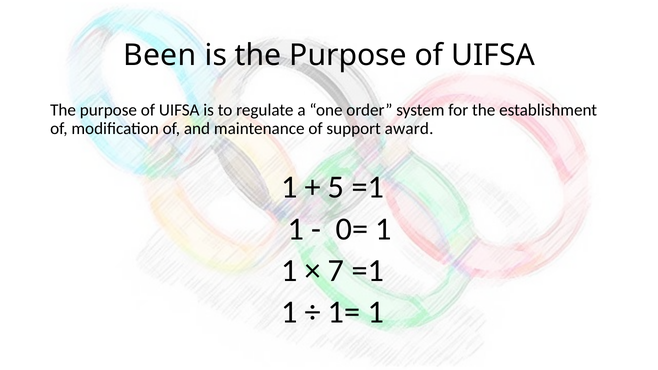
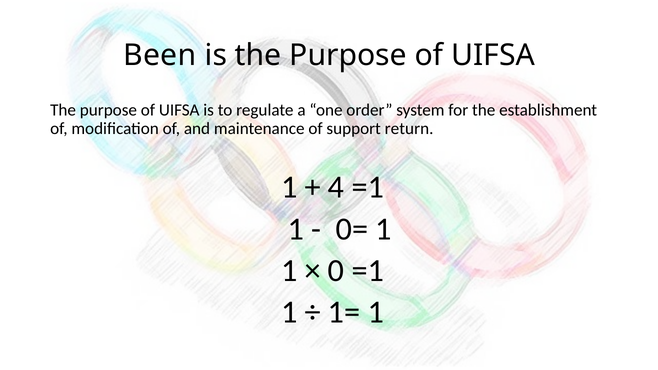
award: award -> return (409, 129)
5: 5 -> 4 (336, 187)
7: 7 -> 0 (336, 271)
